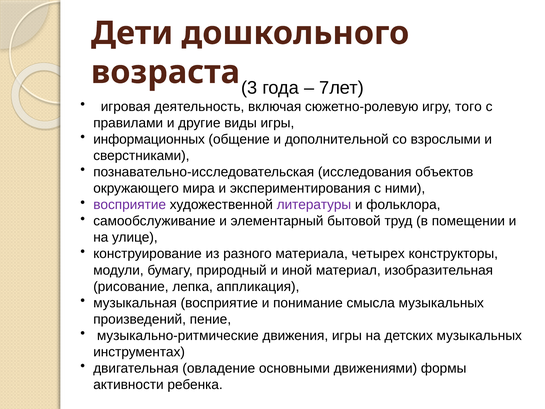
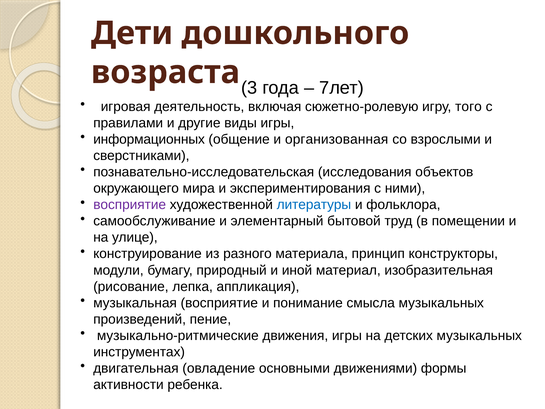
дополнительной: дополнительной -> организованная (337, 139)
литературы colour: purple -> blue (314, 205)
четырех: четырех -> принцип (378, 254)
